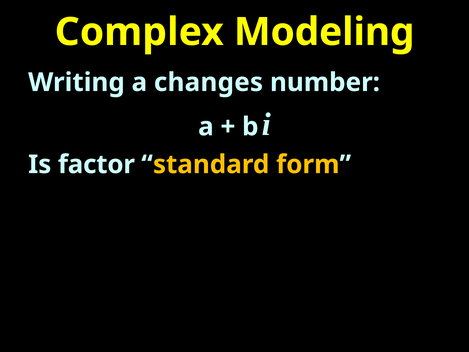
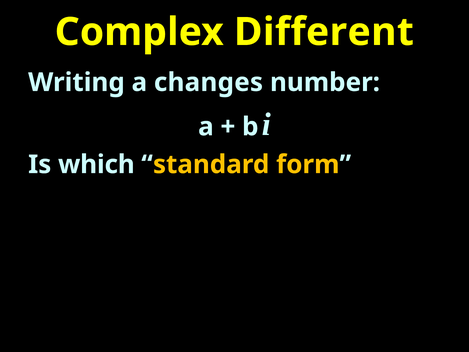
Modeling: Modeling -> Different (324, 32)
factor: factor -> which (96, 164)
